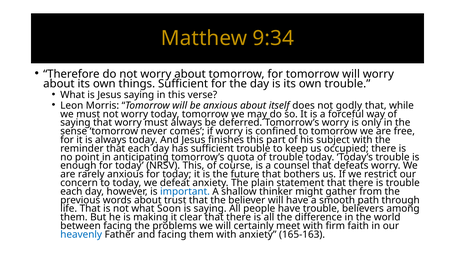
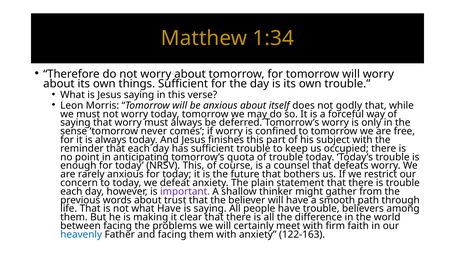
9:34: 9:34 -> 1:34 (273, 38)
important colour: blue -> purple (185, 191)
what Soon: Soon -> Have (169, 209)
165-163: 165-163 -> 122-163 (302, 234)
